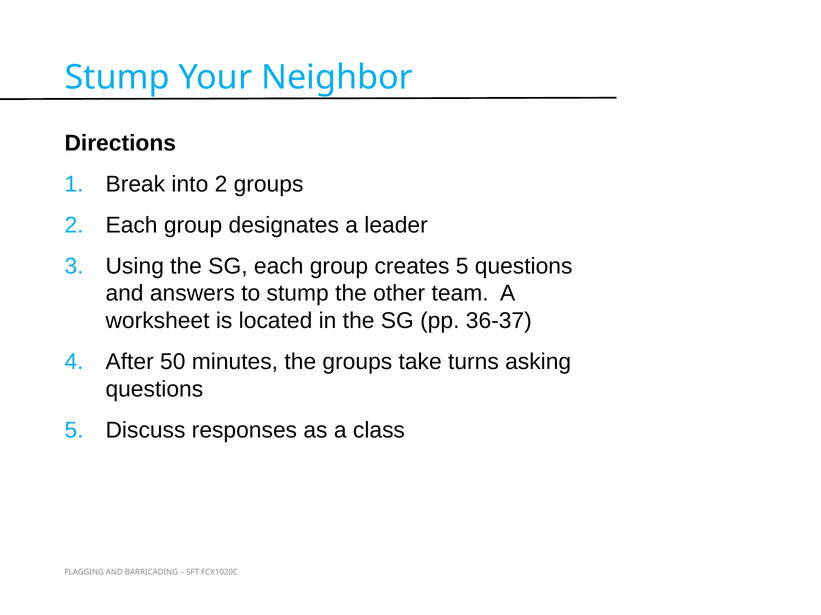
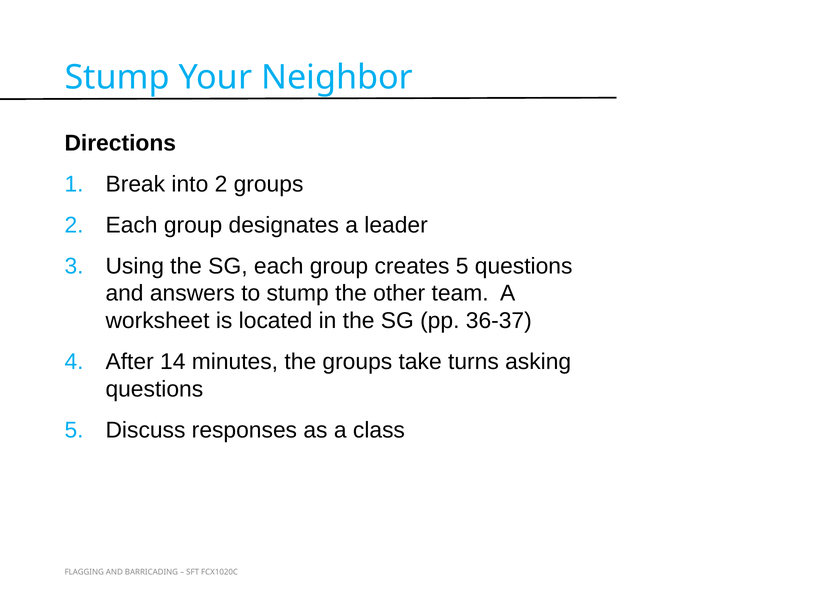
50: 50 -> 14 (173, 362)
